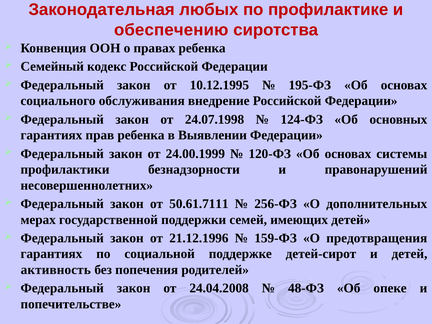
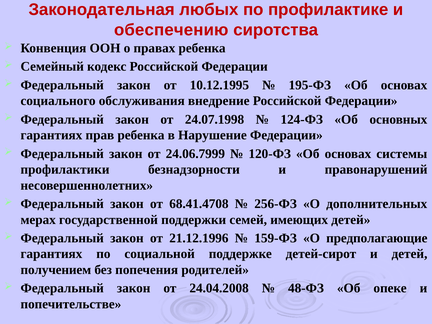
Выявлении: Выявлении -> Нарушение (212, 135)
24.00.1999: 24.00.1999 -> 24.06.7999 (195, 154)
50.61.7111: 50.61.7111 -> 68.41.4708 (199, 204)
предотвращения: предотвращения -> предполагающие (377, 238)
активность: активность -> получением (56, 270)
